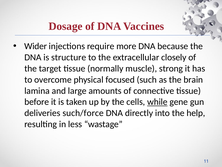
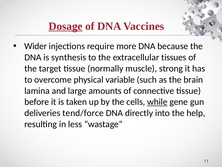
Dosage underline: none -> present (66, 26)
structure: structure -> synthesis (69, 57)
closely: closely -> tissues (174, 57)
focused: focused -> variable (120, 79)
such/force: such/force -> tend/force (83, 113)
